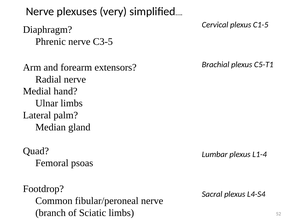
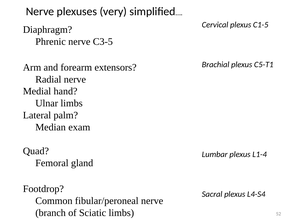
gland: gland -> exam (79, 127)
psoas: psoas -> gland (82, 163)
